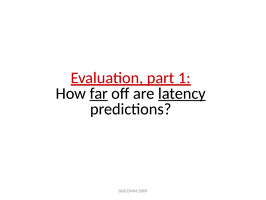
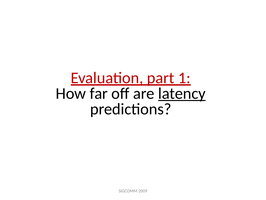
far underline: present -> none (99, 93)
